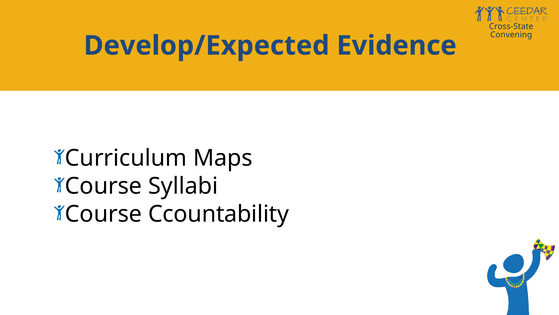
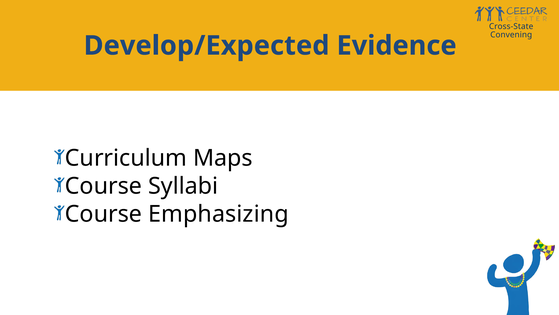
Ccountability: Ccountability -> Emphasizing (218, 214)
